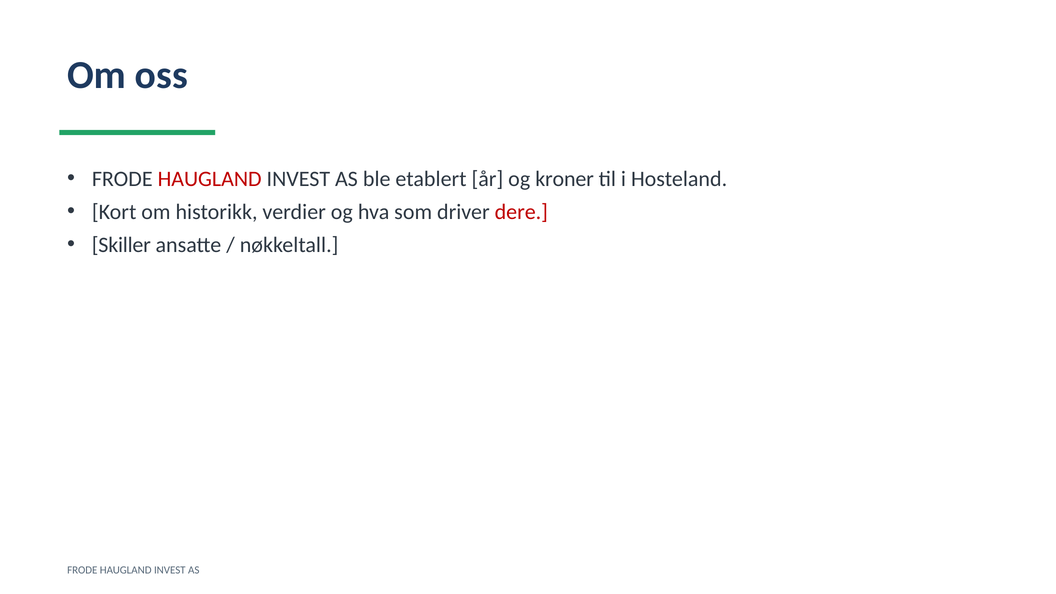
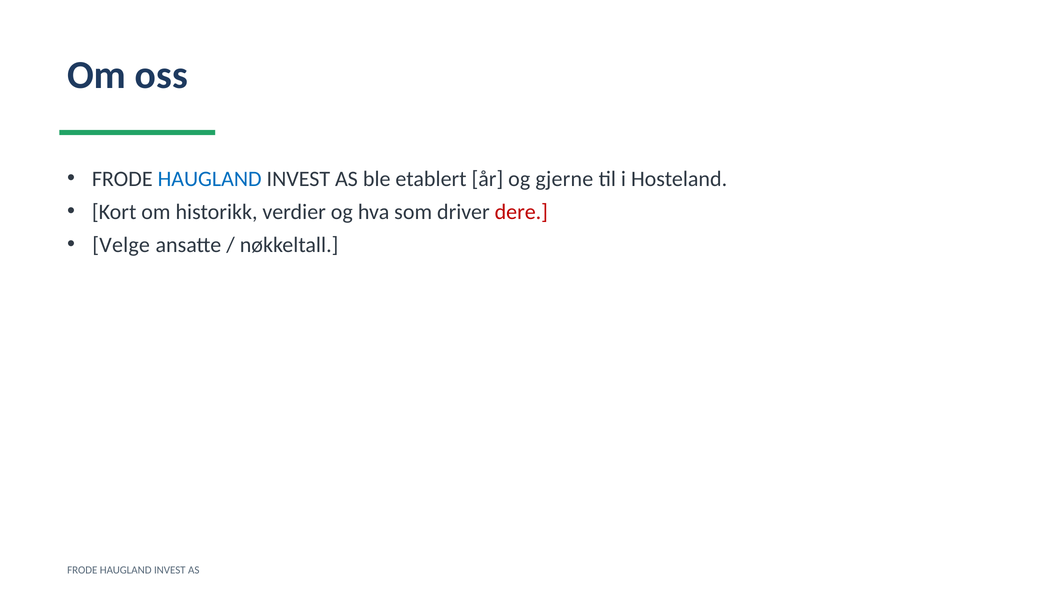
HAUGLAND colour: red -> blue (210, 179)
kroner: kroner -> gjerne (564, 179)
Skiller: Skiller -> Velge (121, 245)
